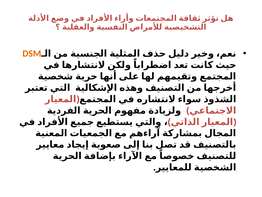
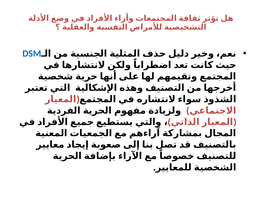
DSM colour: orange -> blue (32, 53)
